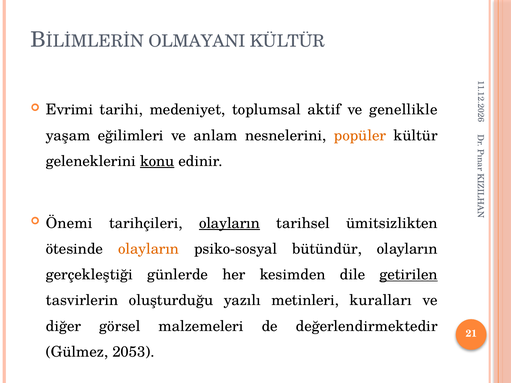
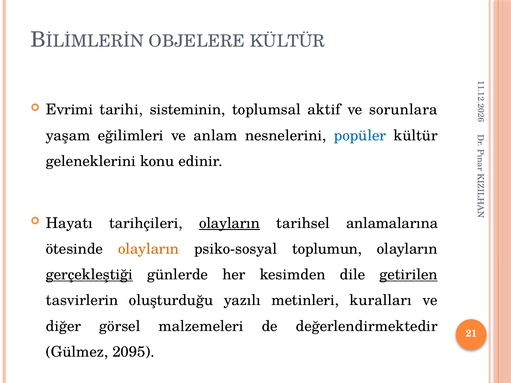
OLMAYANI: OLMAYANI -> OBJELERE (197, 41)
medeniyet: medeniyet -> sisteminin (188, 110)
genellikle: genellikle -> sorunlara (403, 110)
popüler colour: orange -> blue (360, 136)
konu underline: present -> none (157, 161)
Önemi: Önemi -> Hayatı (69, 223)
ümitsizlikten: ümitsizlikten -> anlamalarına (392, 223)
bütündür: bütündür -> toplumun (327, 249)
gerçekleştiği underline: none -> present (89, 275)
2053: 2053 -> 2095 (133, 352)
